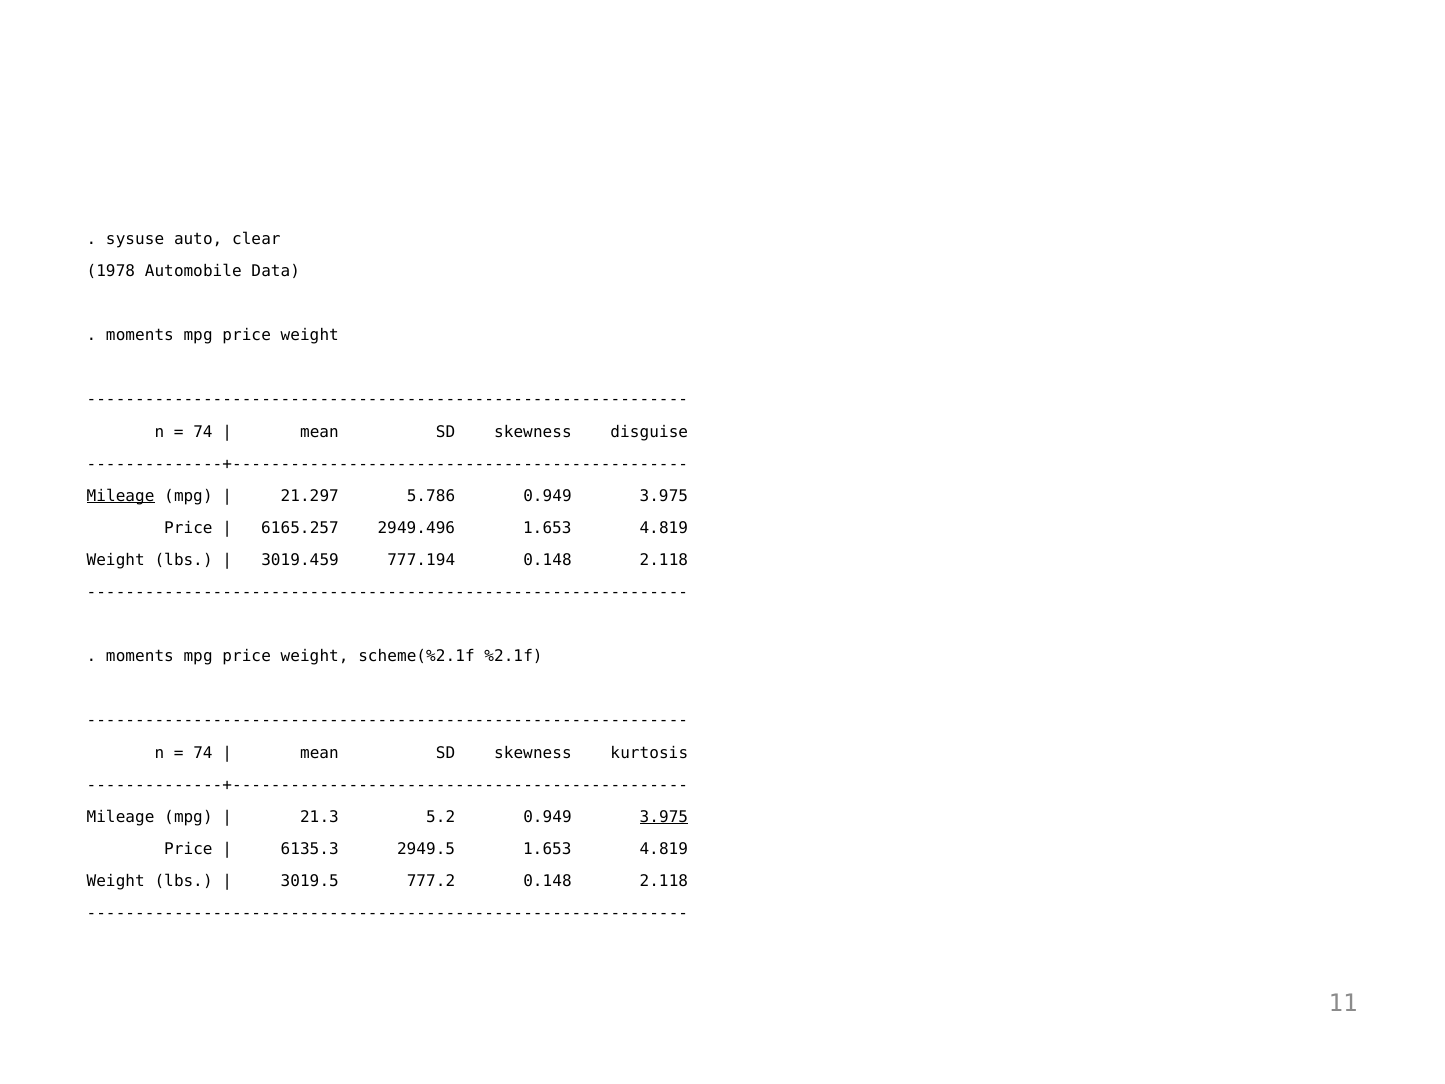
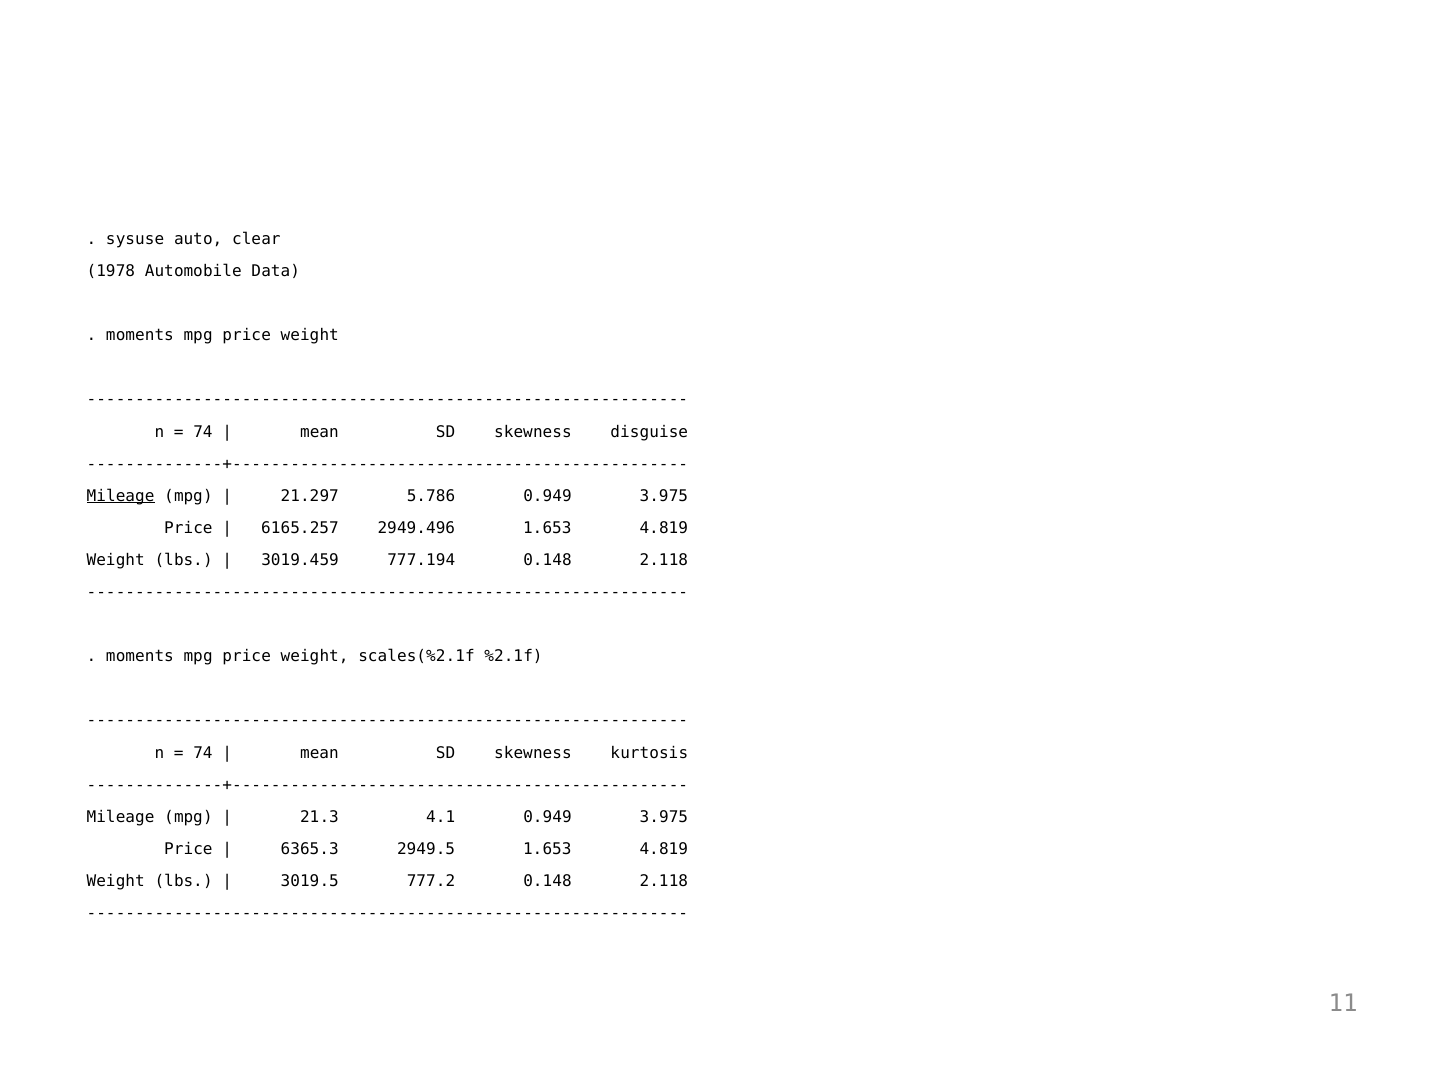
scheme(%2.1f: scheme(%2.1f -> scales(%2.1f (416, 656)
5.2: 5.2 -> 4.1 (441, 817)
3.975 underline: present -> none (664, 817)
6135.3: 6135.3 -> 6365.3 (310, 849)
